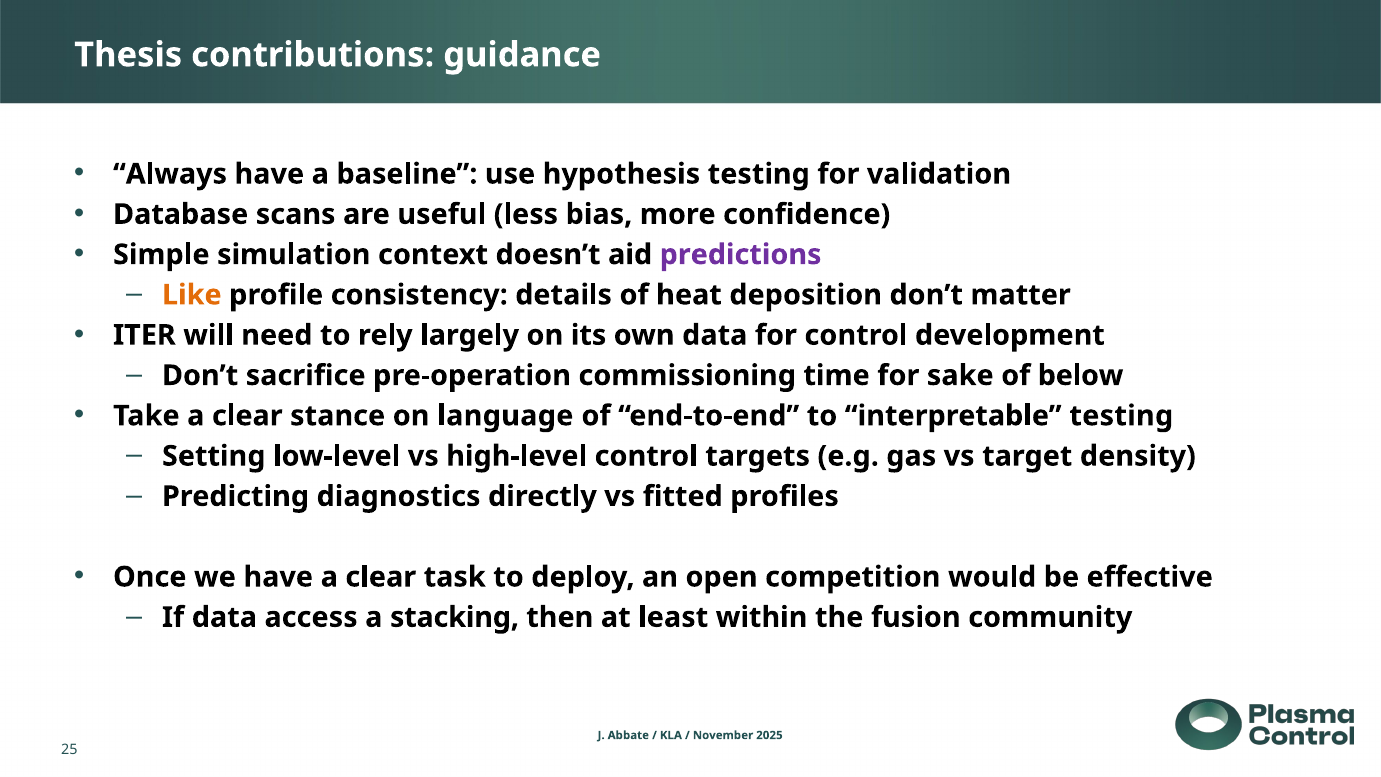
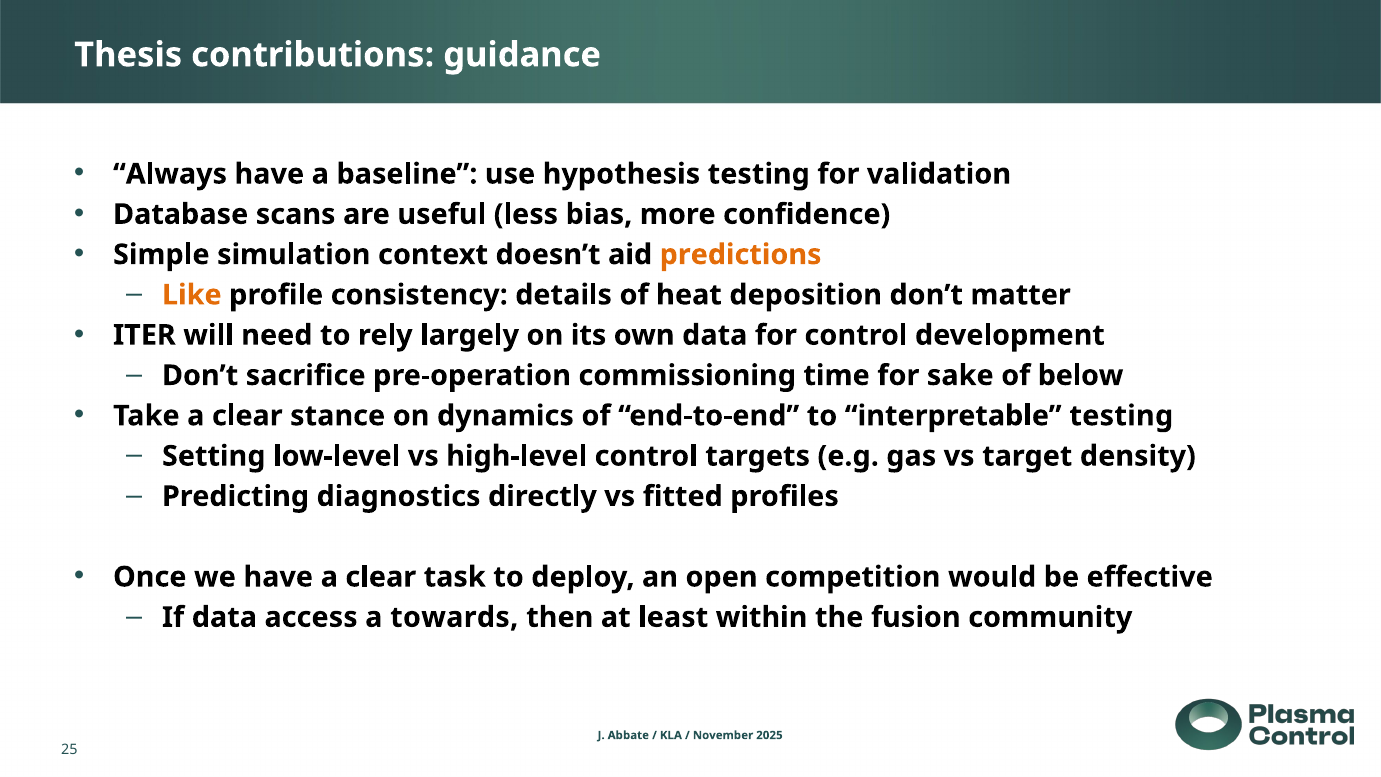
predictions colour: purple -> orange (741, 255)
language: language -> dynamics (505, 416)
stacking: stacking -> towards (454, 617)
